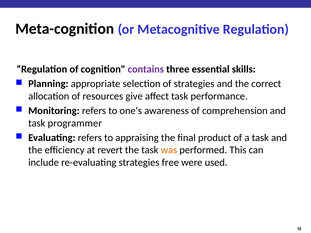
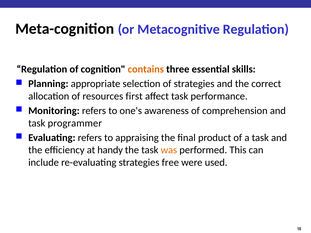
contains colour: purple -> orange (146, 69)
give: give -> first (134, 96)
revert: revert -> handy (110, 150)
